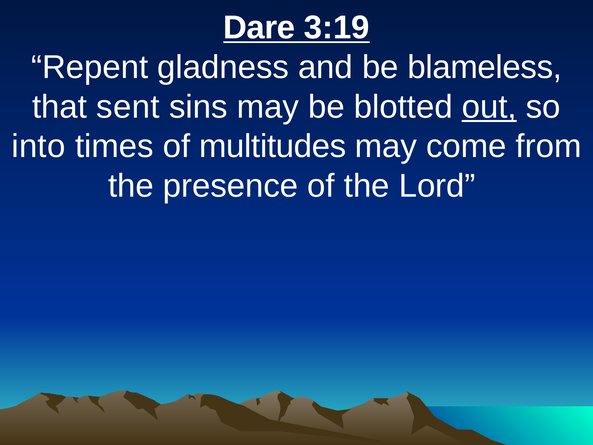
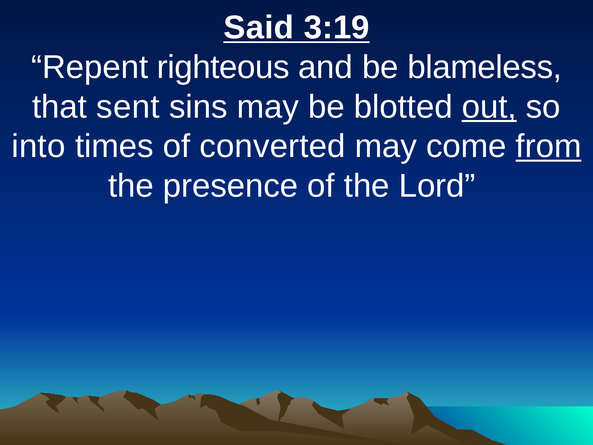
Dare: Dare -> Said (259, 28)
gladness: gladness -> righteous (223, 67)
multitudes: multitudes -> converted (272, 146)
from underline: none -> present (549, 146)
